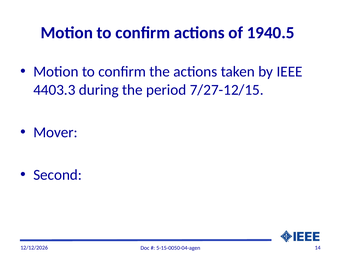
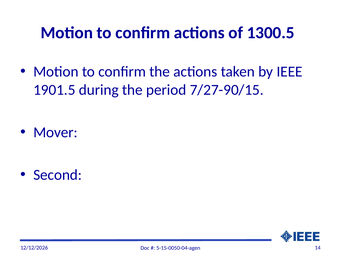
1940.5: 1940.5 -> 1300.5 (271, 33)
4403.3: 4403.3 -> 1901.5 (54, 90)
7/27-12/15: 7/27-12/15 -> 7/27-90/15 (227, 90)
